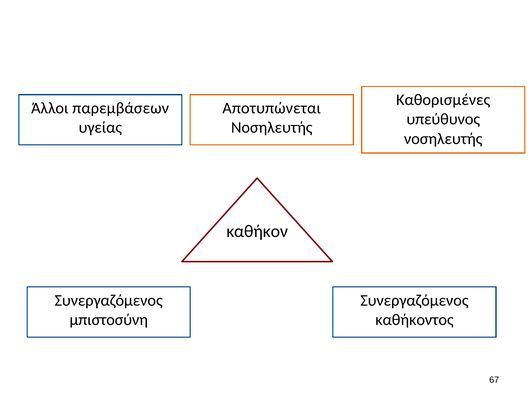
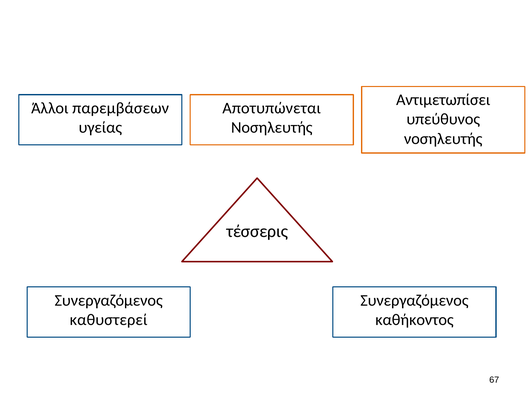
Καθορισμένες: Καθορισμένες -> Αντιμετωπίσει (443, 100)
καθήκον: καθήκον -> τέσσερις (257, 232)
μπιστοσύνη: μπιστοσύνη -> καθυστερεί (109, 320)
